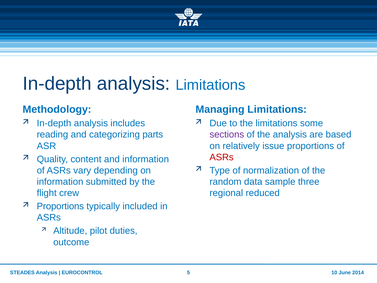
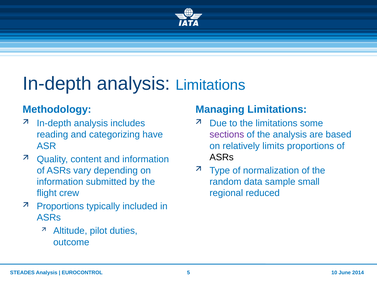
parts: parts -> have (153, 134)
issue: issue -> limits (273, 146)
ASRs colour: red -> black (222, 157)
three: three -> small (309, 182)
